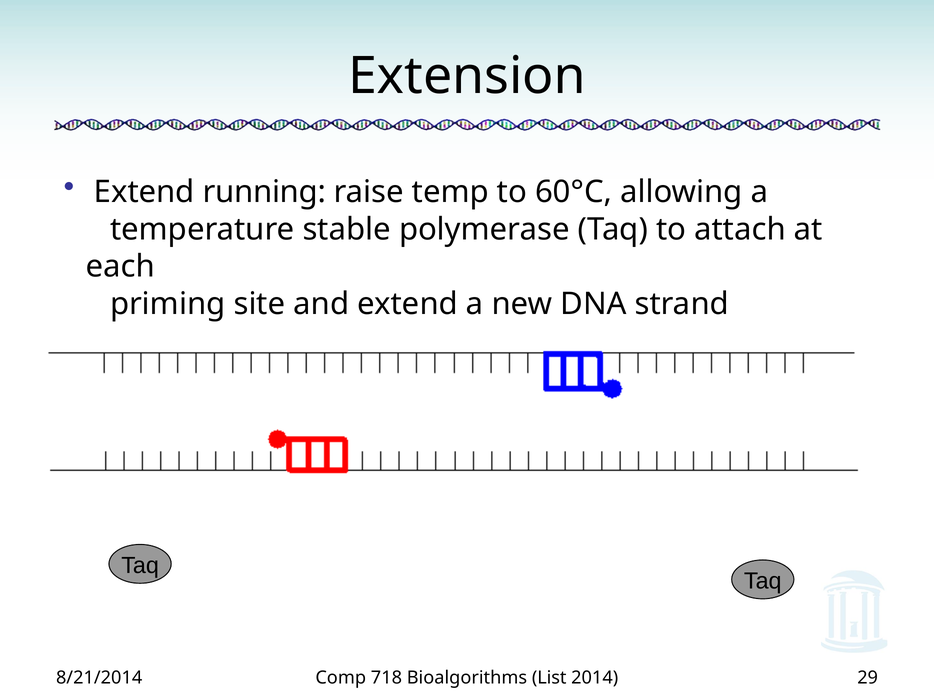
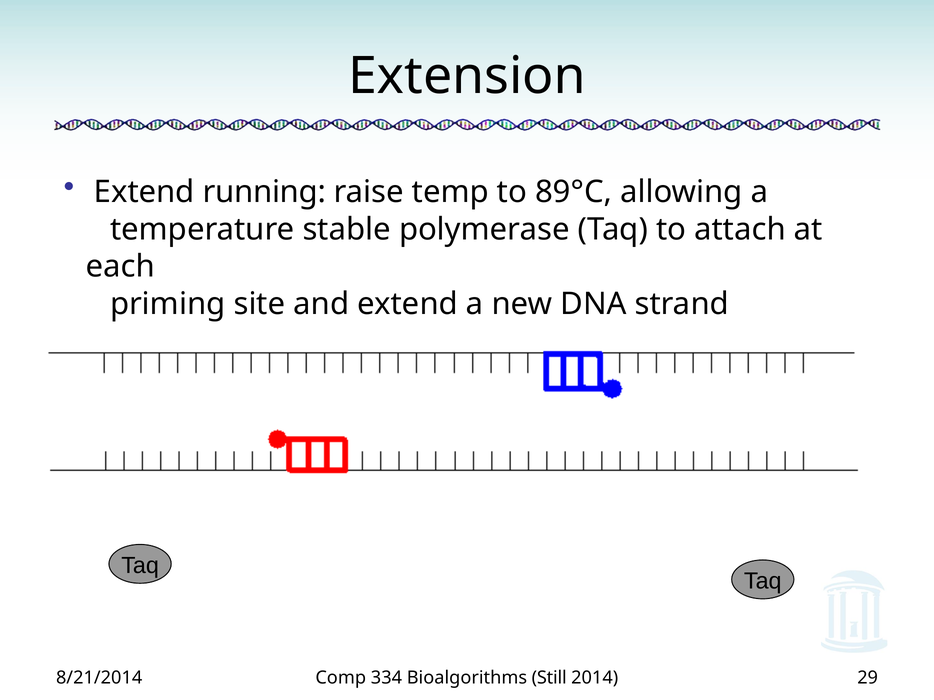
60°C: 60°C -> 89°C (574, 192)
718: 718 -> 334 (386, 678)
List: List -> Still (549, 678)
